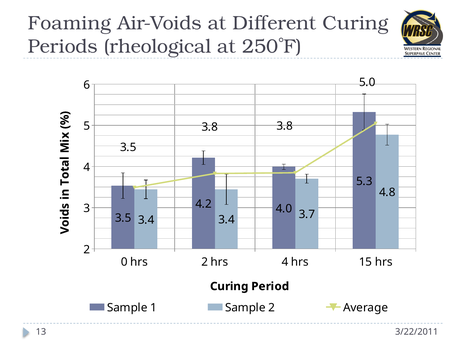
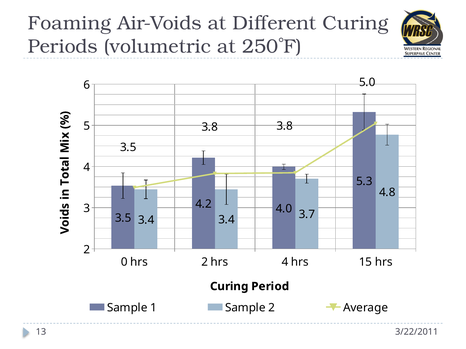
rheological: rheological -> volumetric (157, 46)
